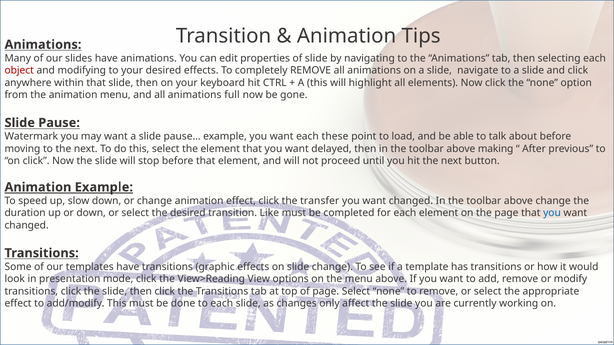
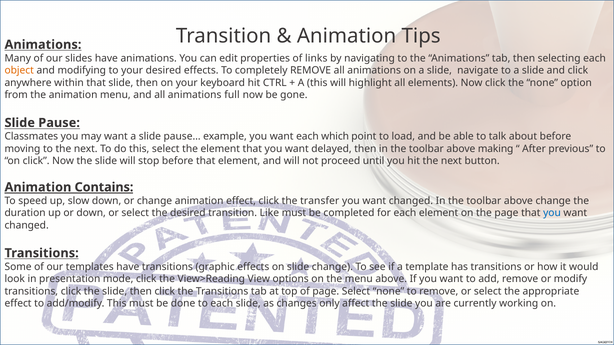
of slide: slide -> links (316, 58)
object colour: red -> orange (19, 71)
Watermark: Watermark -> Classmates (31, 137)
these: these -> which (335, 137)
Animation Example: Example -> Contains (104, 187)
